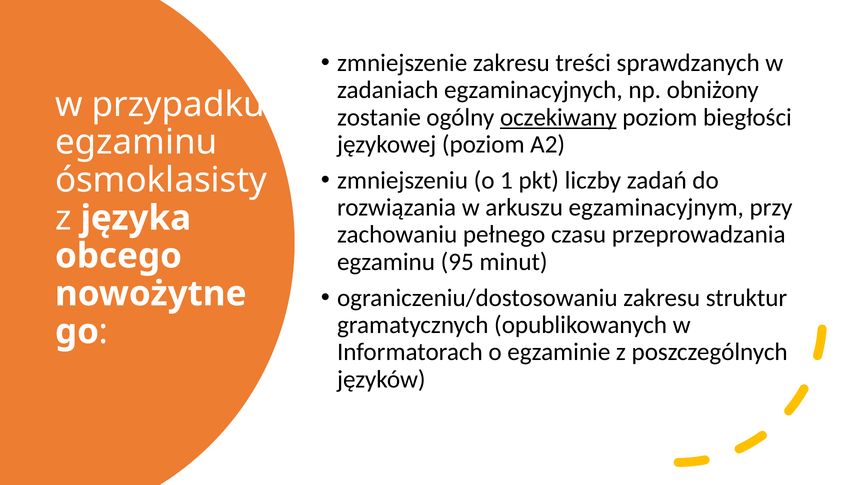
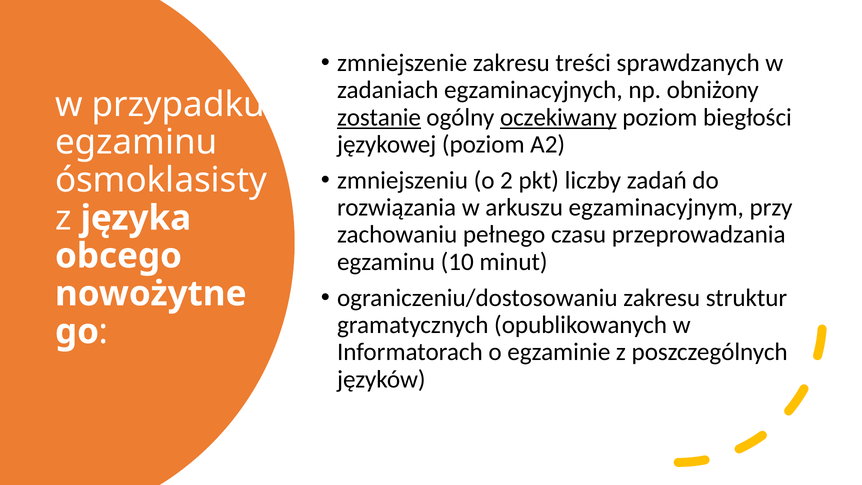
zostanie underline: none -> present (379, 117)
1: 1 -> 2 (506, 180)
95: 95 -> 10 (457, 262)
